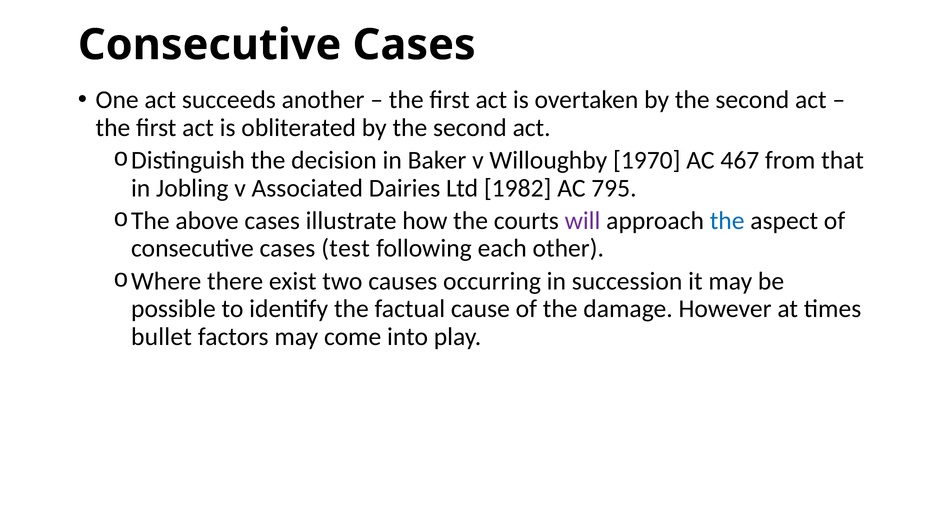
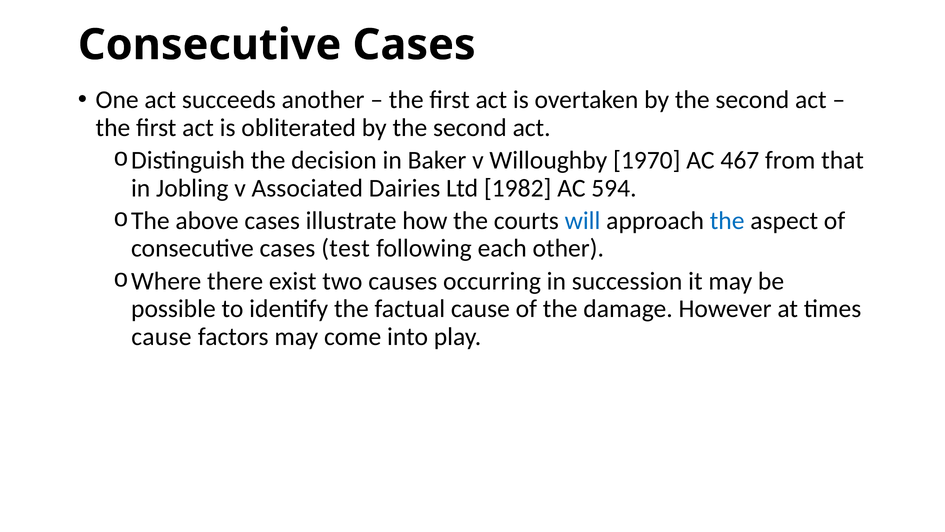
795: 795 -> 594 (614, 188)
will colour: purple -> blue (583, 221)
bullet: bullet -> cause (161, 336)
